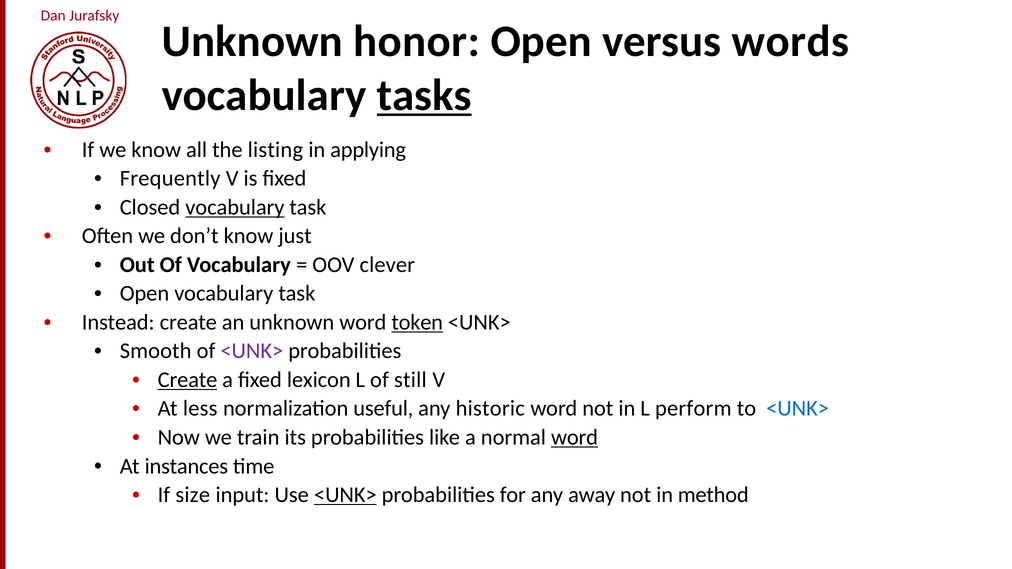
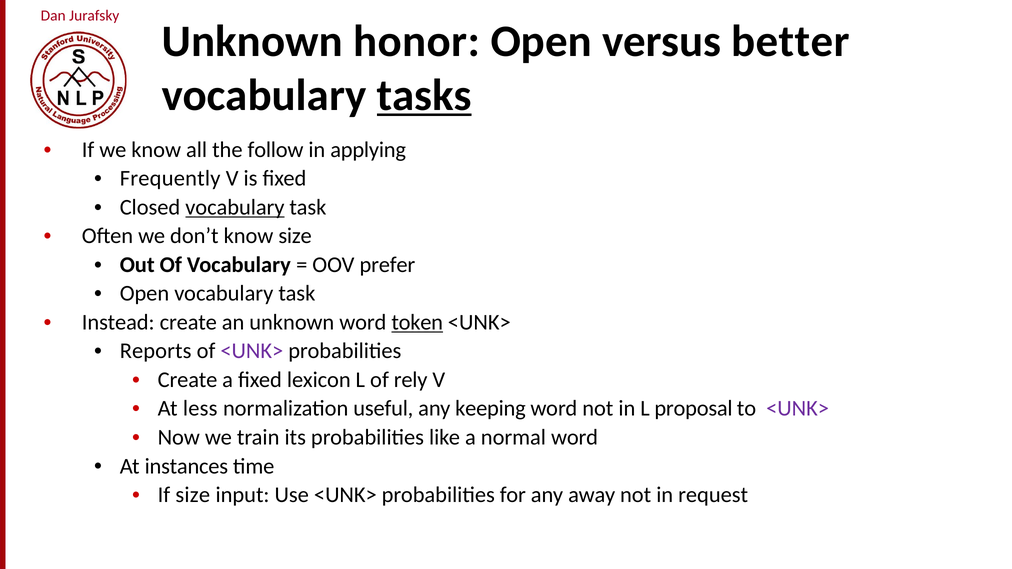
words: words -> better (790, 41)
listing: listing -> follow (276, 150)
know just: just -> size (295, 236)
clever: clever -> prefer (387, 265)
Smooth: Smooth -> Reports (156, 351)
Create underline: present -> none (188, 380)
still: still -> rely (411, 380)
historic: historic -> keeping (490, 409)
perform: perform -> proposal (694, 409)
<UNK> colour: blue -> purple (798, 409)
word underline: present -> none (575, 438)
<UNK> underline: present -> none (345, 495)
method: method -> request (713, 495)
